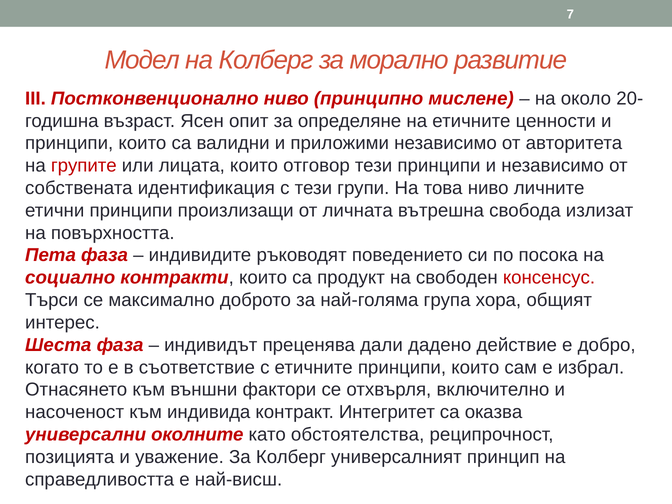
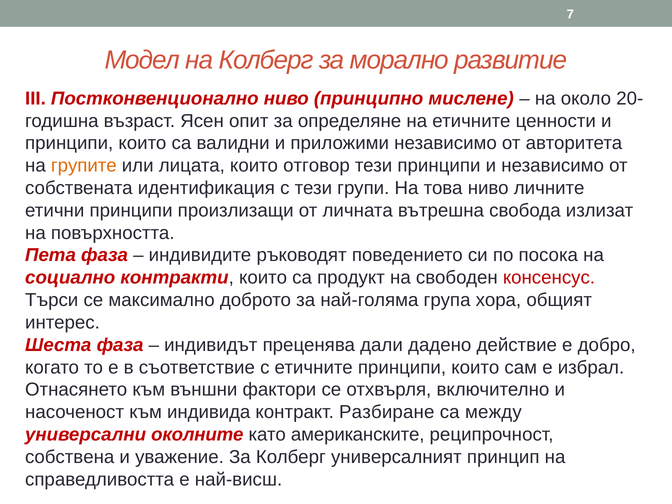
групите colour: red -> orange (84, 166)
Интегритет: Интегритет -> Разбиране (387, 412)
оказва: оказва -> между (493, 412)
обстоятелства: обстоятелства -> американските (358, 435)
позицията: позицията -> собствена (70, 457)
